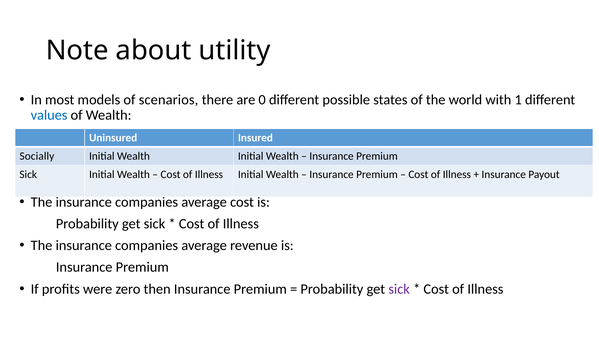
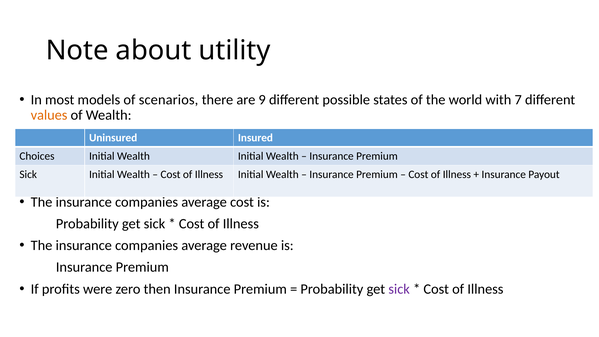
0: 0 -> 9 (262, 100)
1: 1 -> 7 (518, 100)
values colour: blue -> orange (49, 115)
Socially: Socially -> Choices (37, 156)
